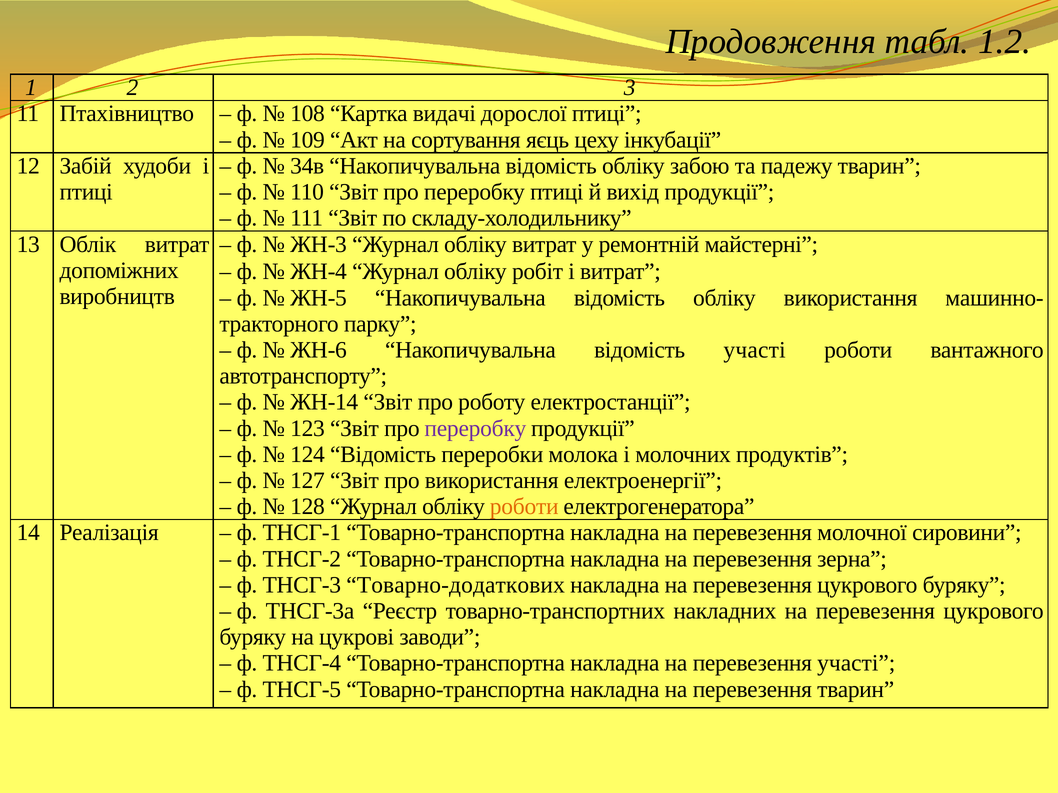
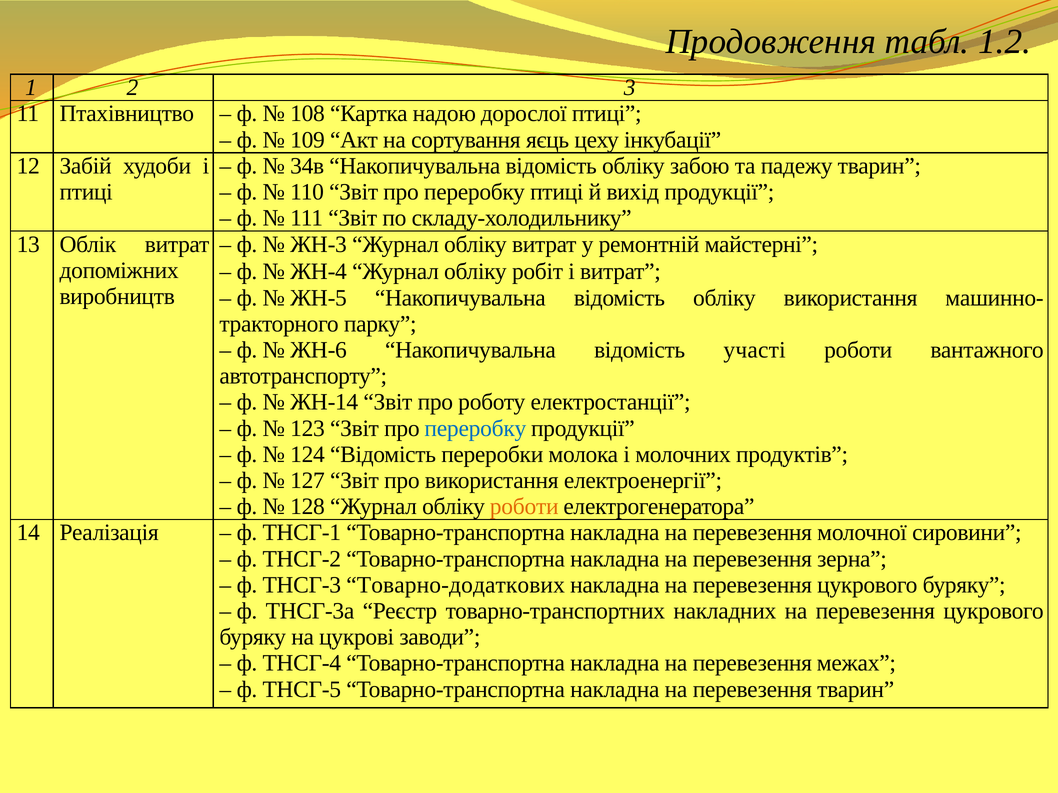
видачі: видачі -> надою (444, 114)
переробку colour: purple -> blue (475, 429)
перевезення участі: участі -> межах (856, 664)
